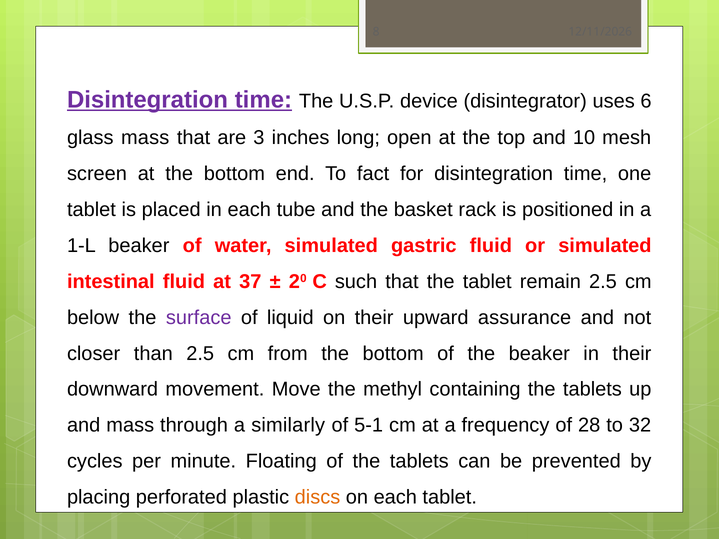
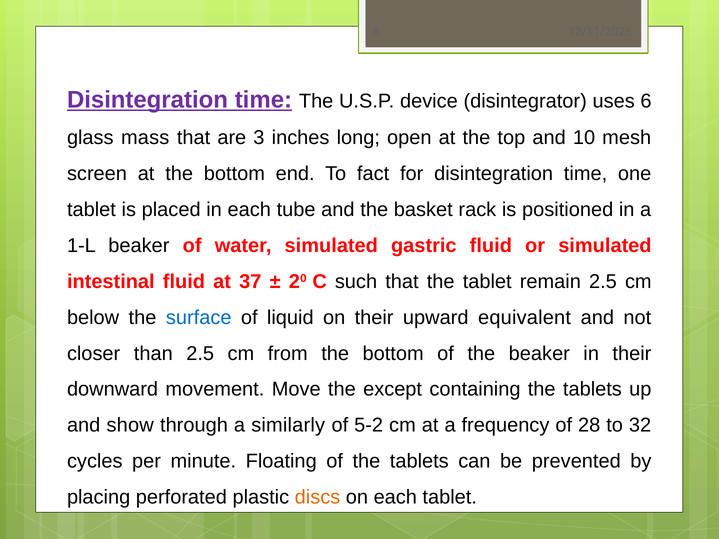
surface colour: purple -> blue (199, 318)
assurance: assurance -> equivalent (525, 318)
methyl: methyl -> except (393, 390)
and mass: mass -> show (130, 426)
5-1: 5-1 -> 5-2 (369, 426)
